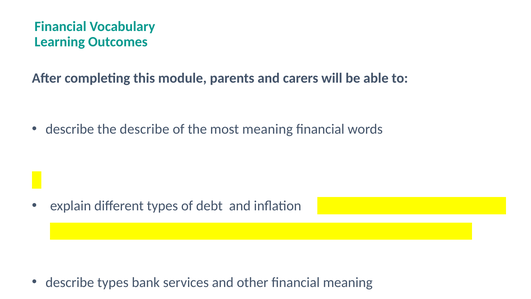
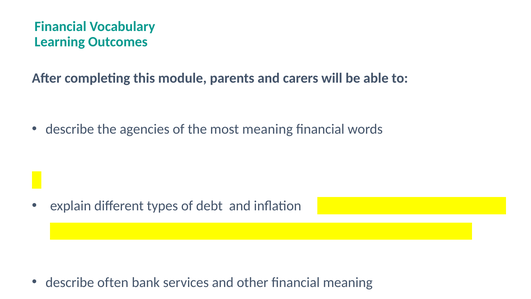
the describe: describe -> agencies (145, 129)
describe types: types -> often (113, 282)
